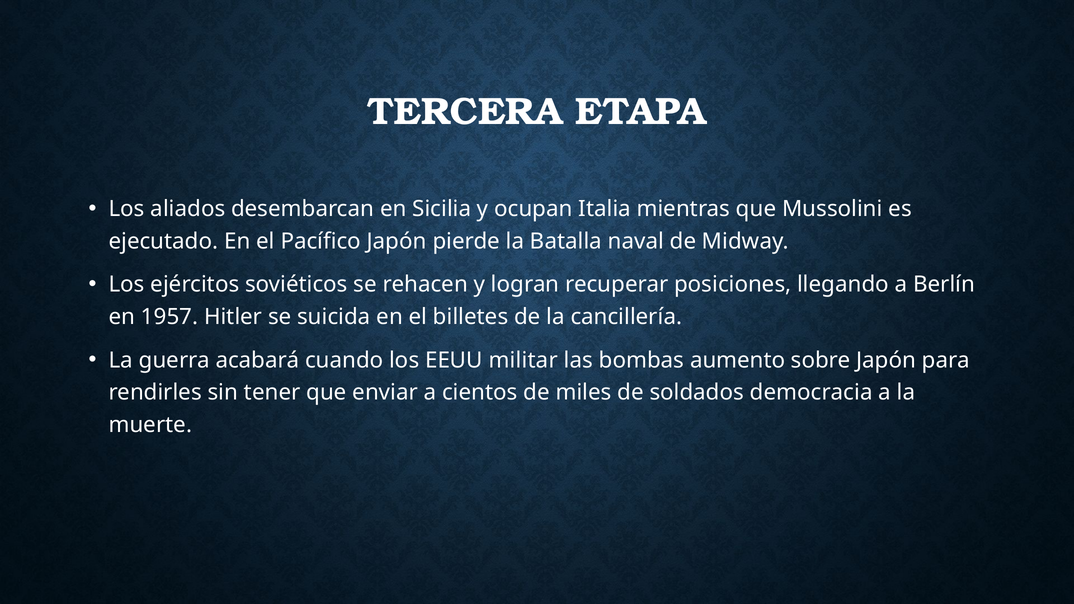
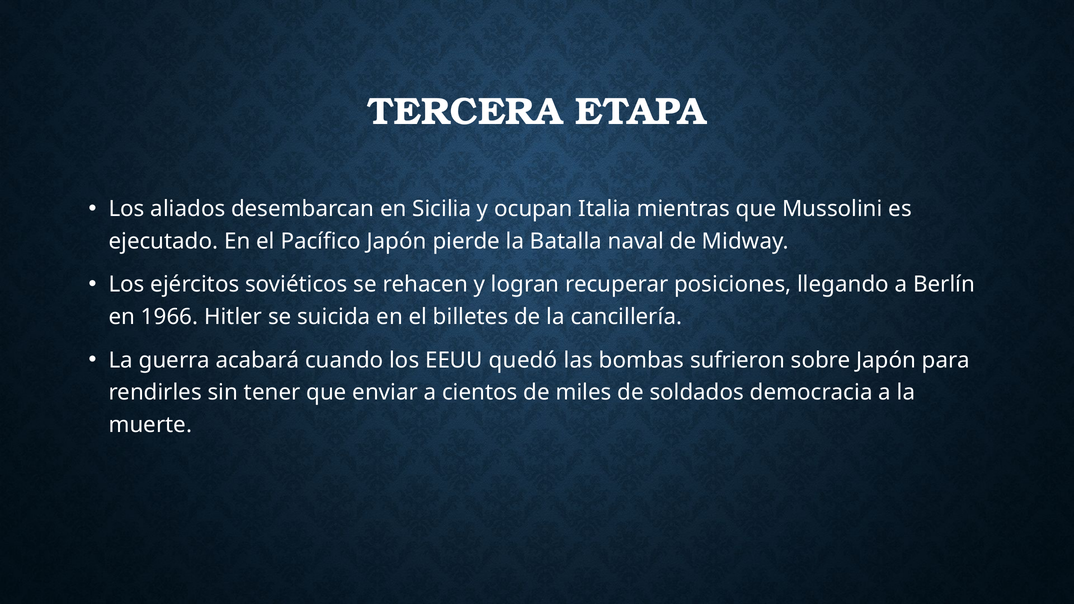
1957: 1957 -> 1966 (170, 317)
militar: militar -> quedó (523, 360)
aumento: aumento -> sufrieron (738, 360)
